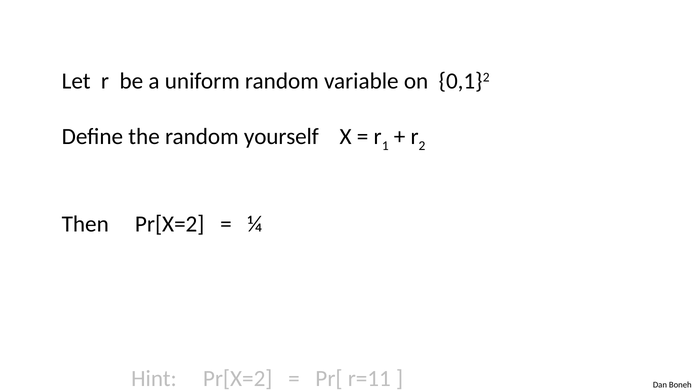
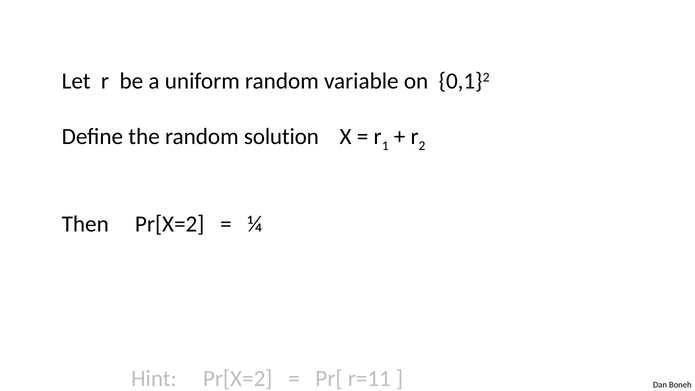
yourself: yourself -> solution (281, 137)
